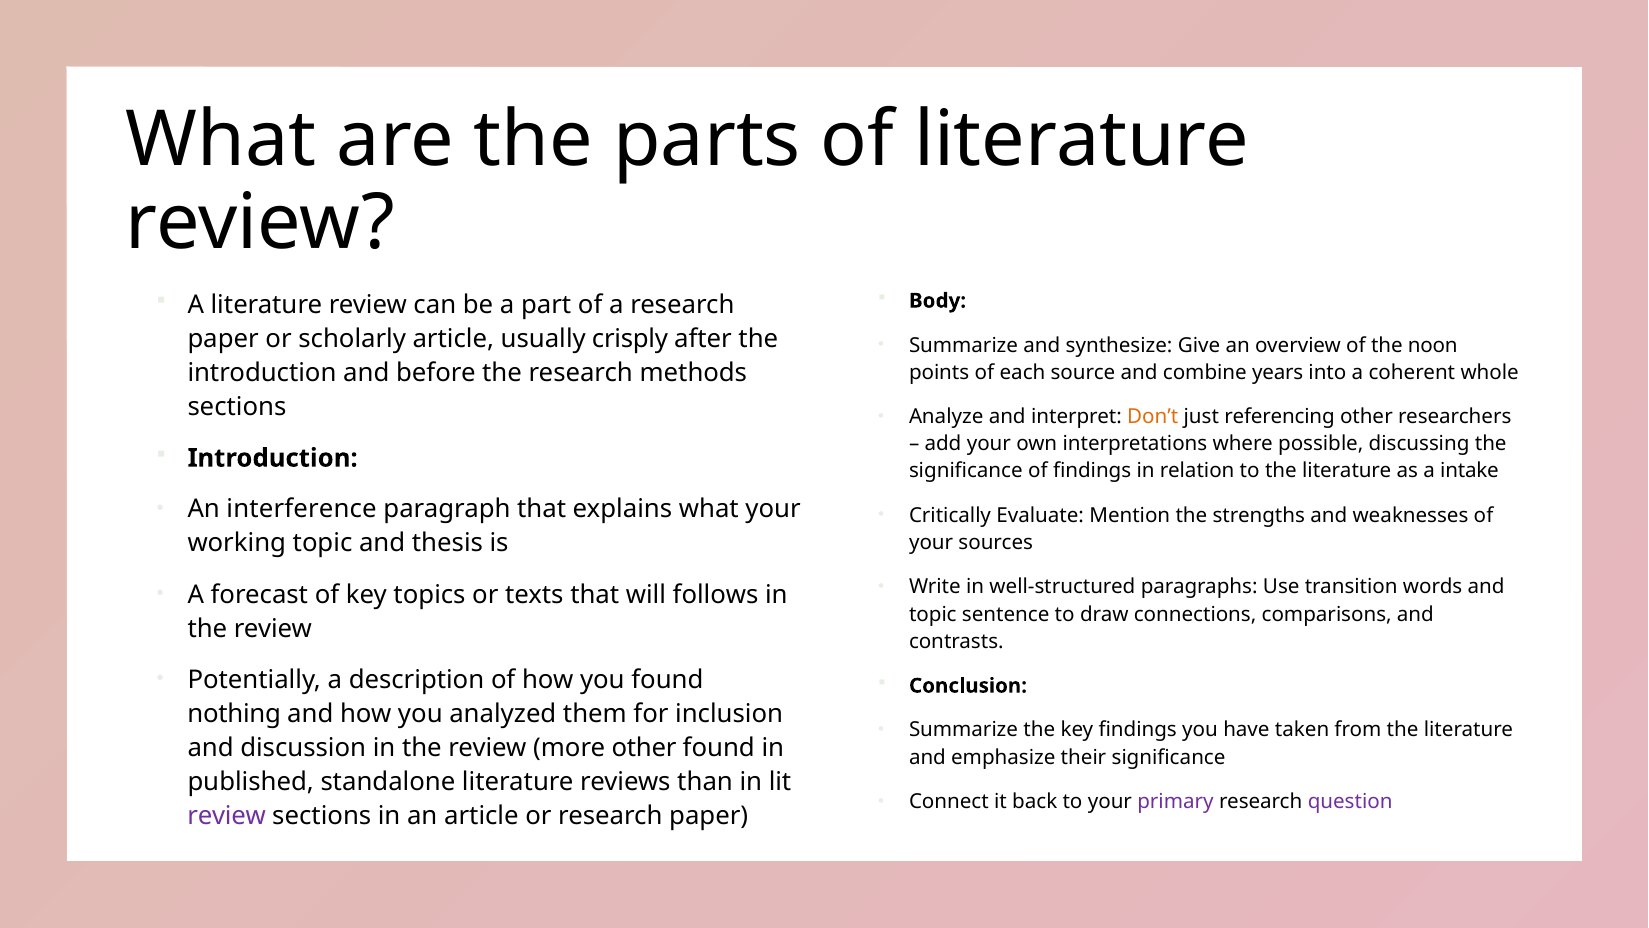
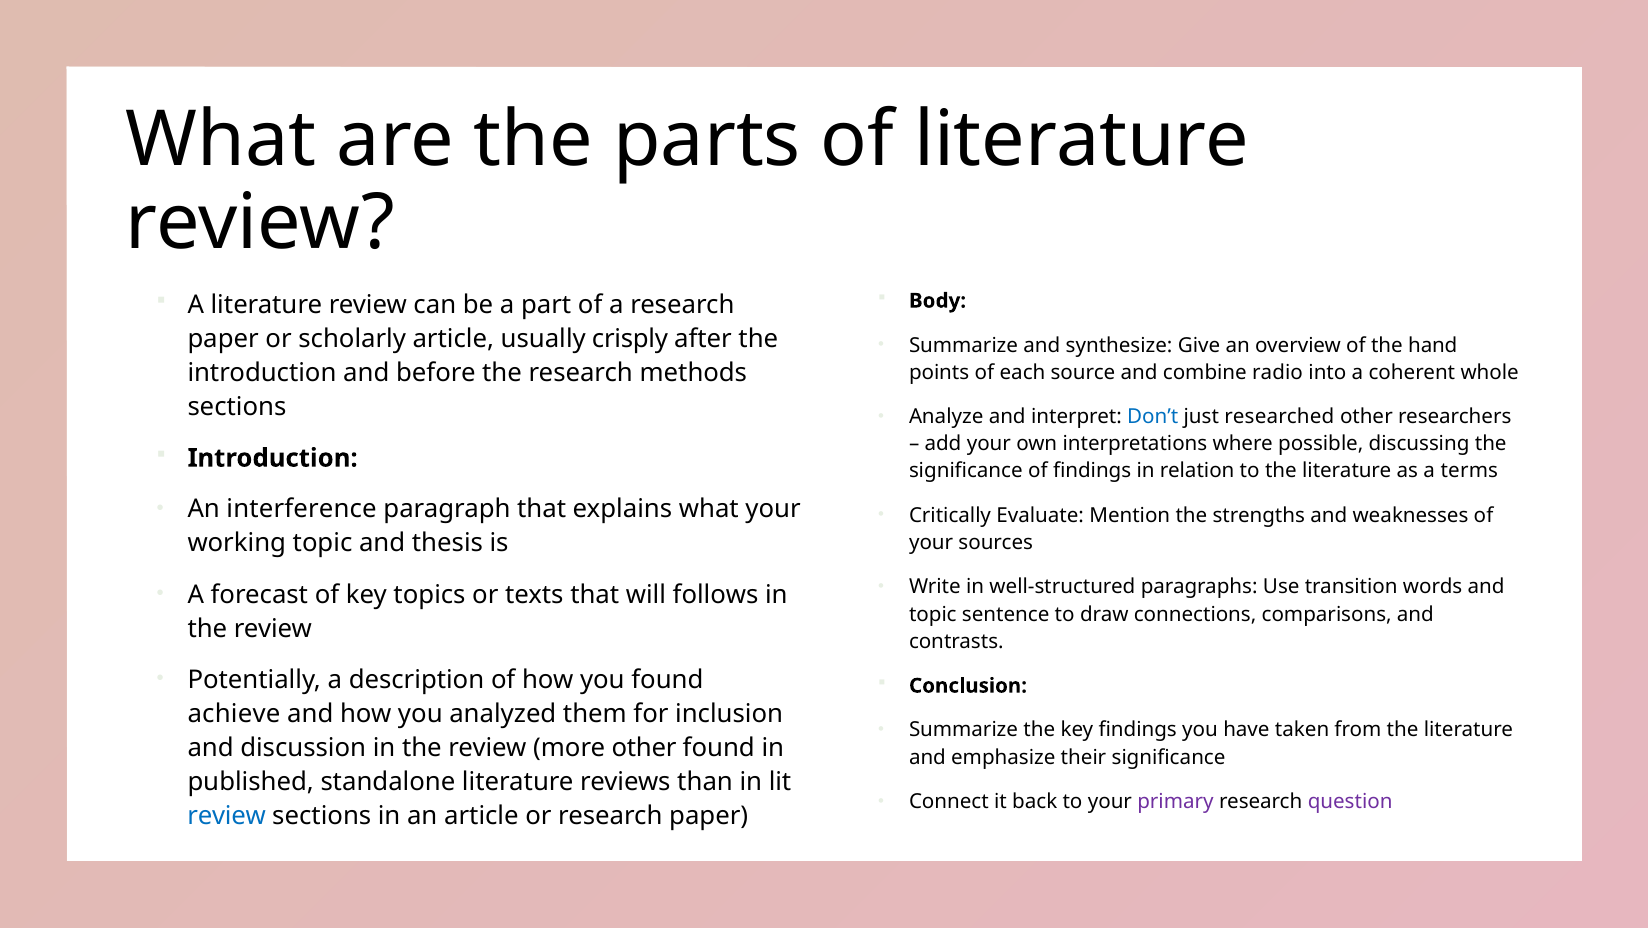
noon: noon -> hand (1433, 345)
years: years -> radio (1278, 372)
Don’t colour: orange -> blue (1153, 417)
referencing: referencing -> researched (1279, 417)
intake: intake -> terms (1469, 471)
nothing: nothing -> achieve (234, 713)
review colour: purple -> blue (227, 815)
